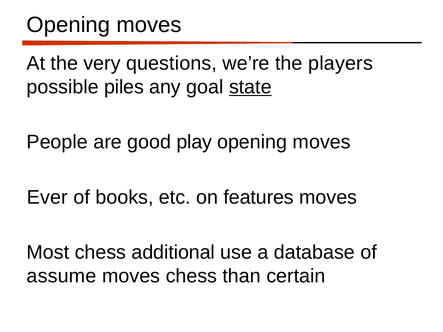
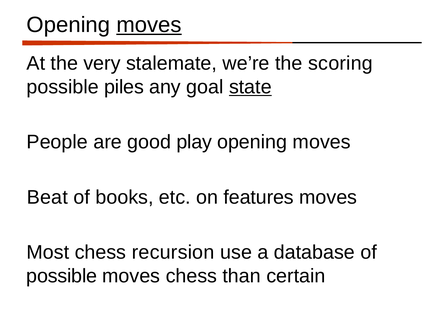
moves underline: none -> present (149, 25)
questions: questions -> stalemate (172, 63)
players: players -> scoring (341, 63)
Ever: Ever -> Beat (47, 197)
additional: additional -> recursion (173, 252)
assume: assume -> possible (62, 276)
